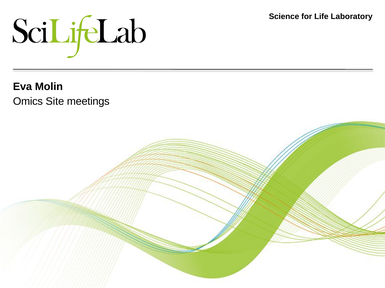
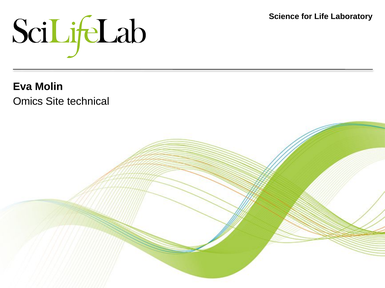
meetings: meetings -> technical (88, 102)
